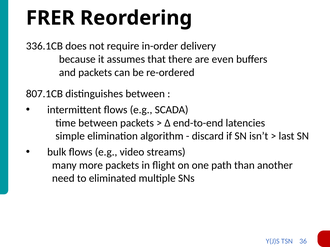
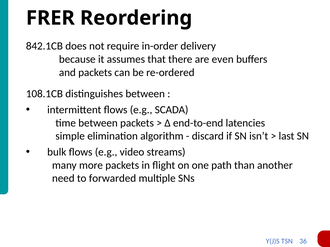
336.1CB: 336.1CB -> 842.1CB (44, 46)
807.1CB: 807.1CB -> 108.1CB (44, 94)
eliminated: eliminated -> forwarded (113, 179)
